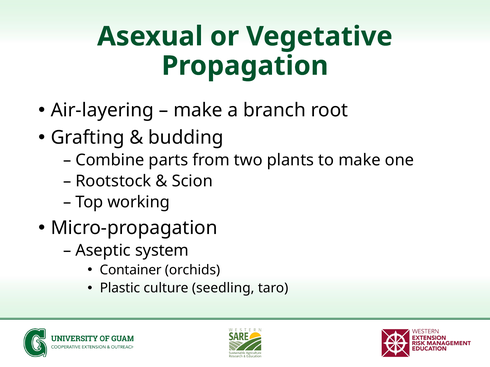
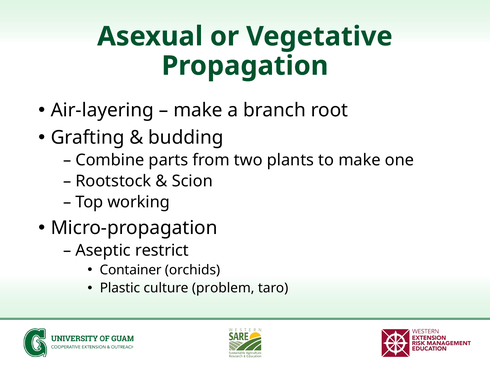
system: system -> restrict (162, 251)
seedling: seedling -> problem (223, 288)
